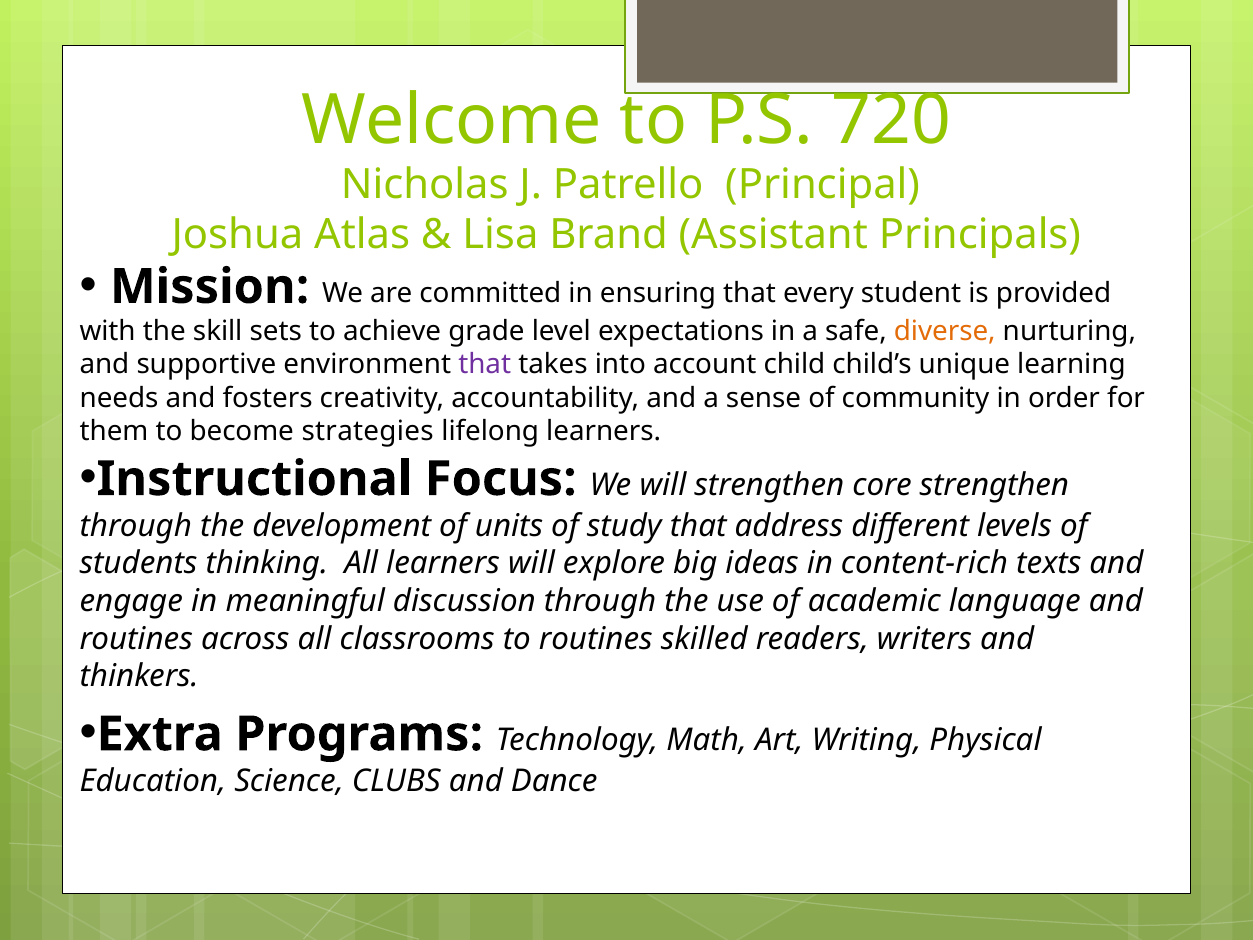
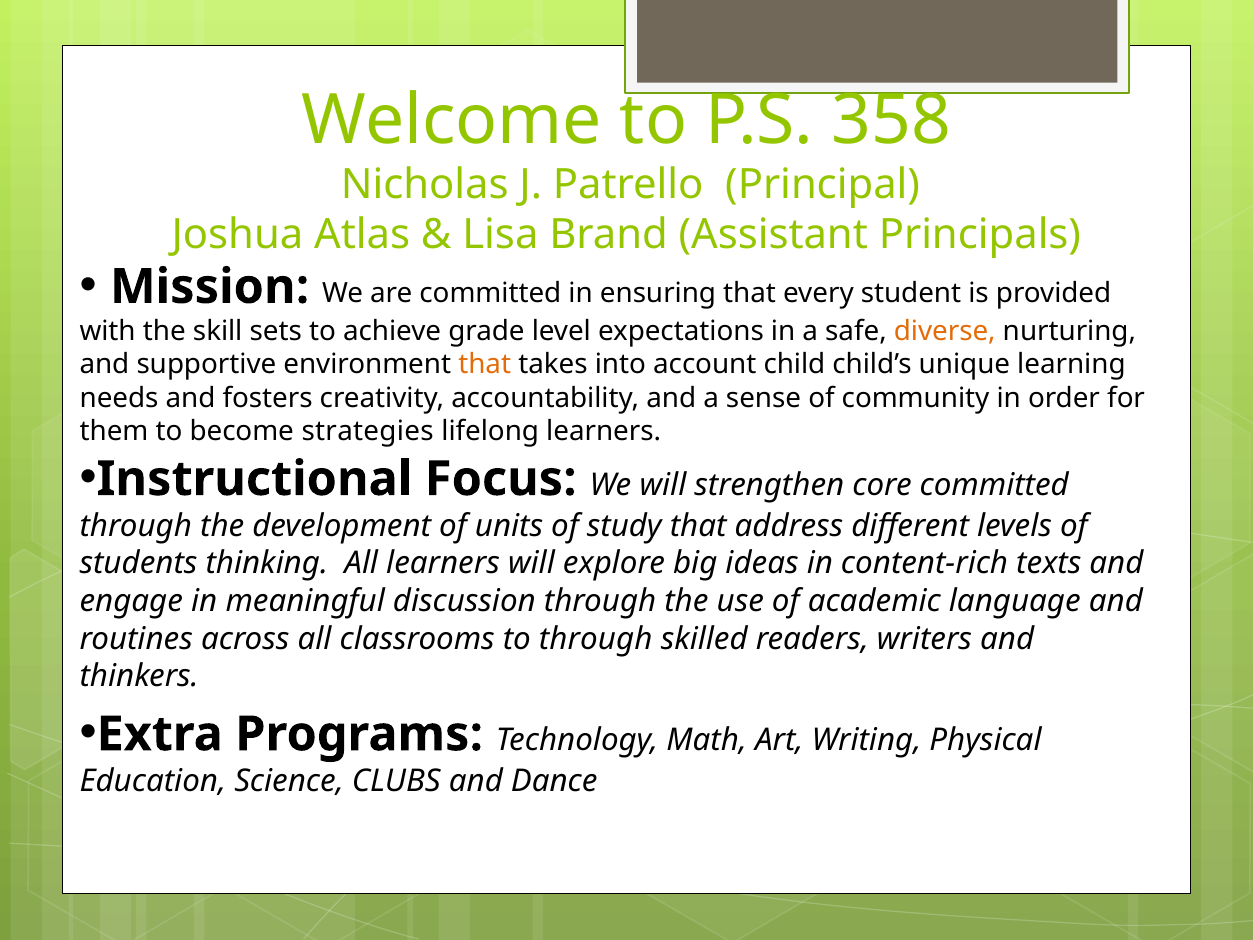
720: 720 -> 358 (891, 120)
that colour: purple -> orange (485, 365)
core strengthen: strengthen -> committed (994, 485)
to routines: routines -> through (596, 639)
